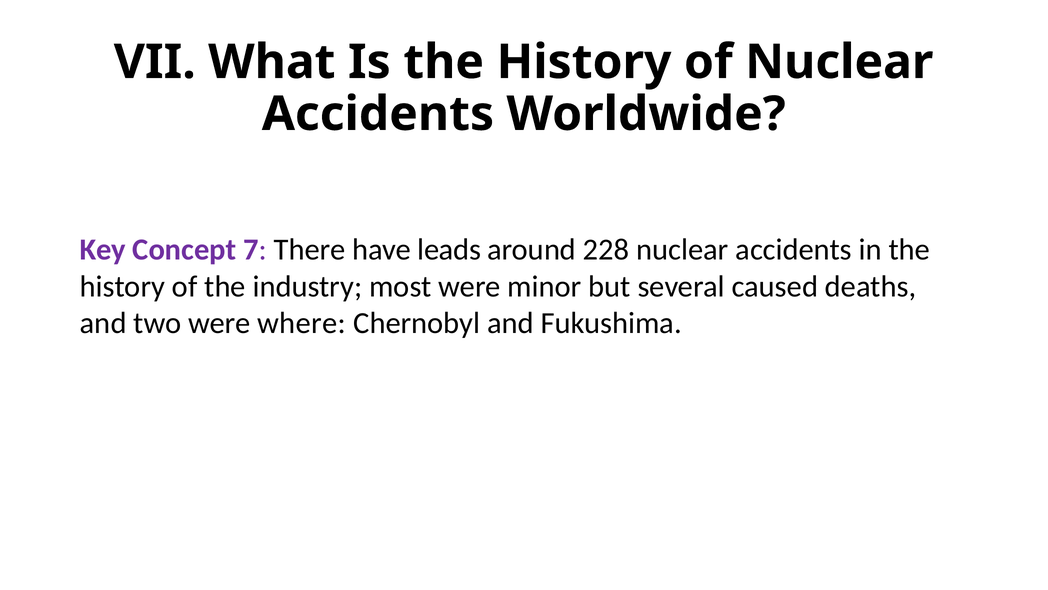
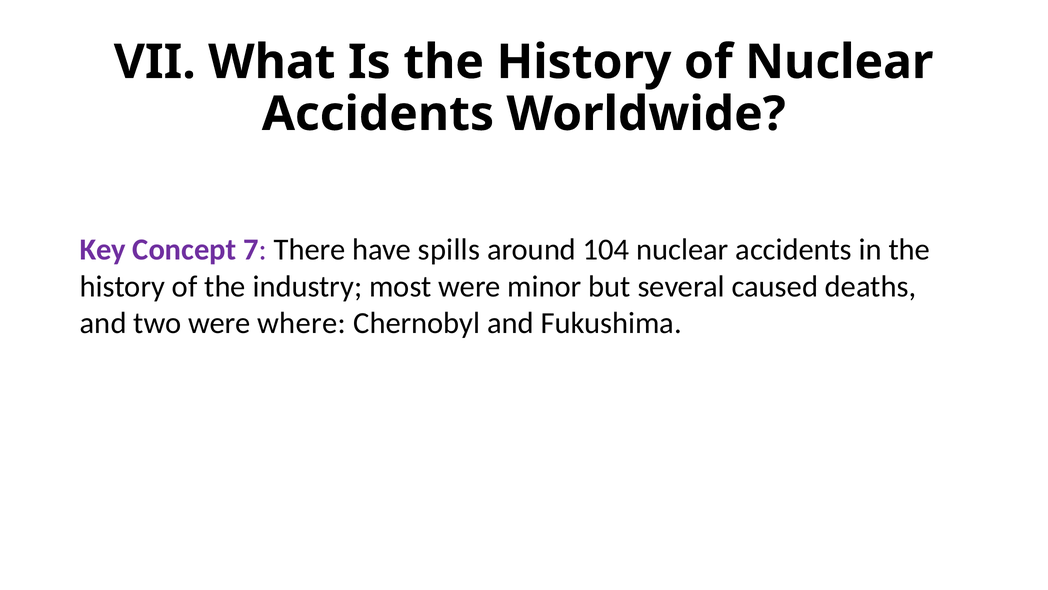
leads: leads -> spills (449, 250)
228: 228 -> 104 (606, 250)
